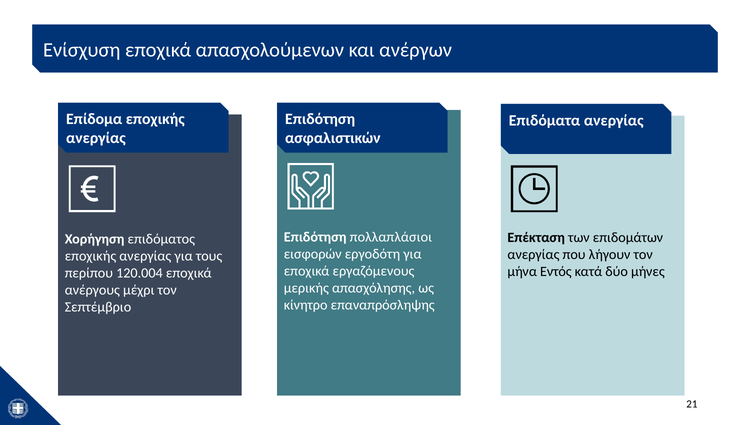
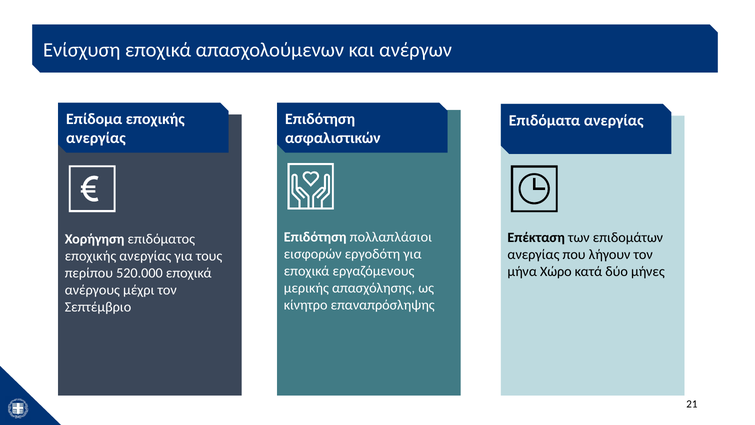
Εντός: Εντός -> Χώρο (556, 272)
120.004: 120.004 -> 520.000 (139, 273)
